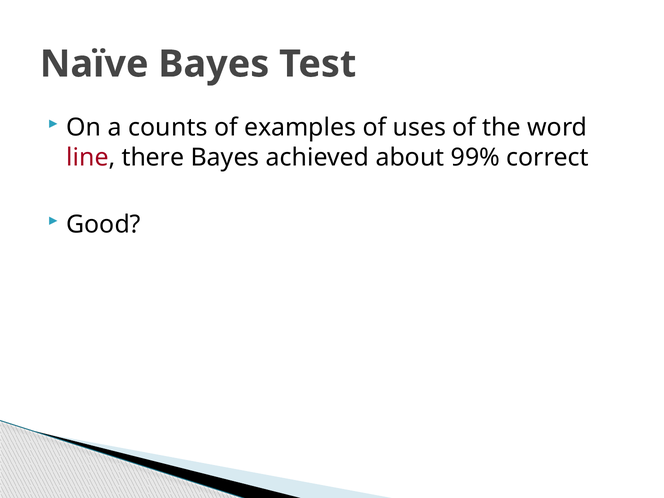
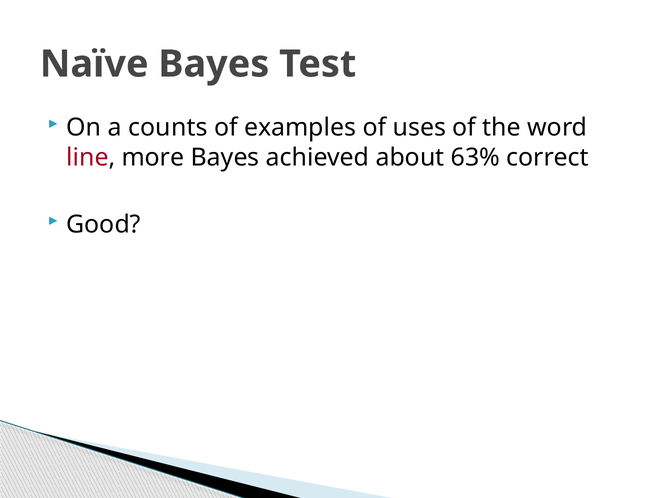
there: there -> more (153, 157)
99%: 99% -> 63% (475, 157)
